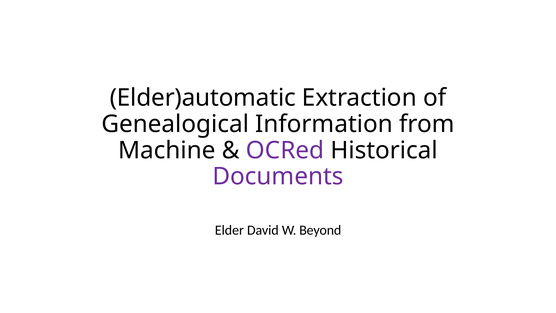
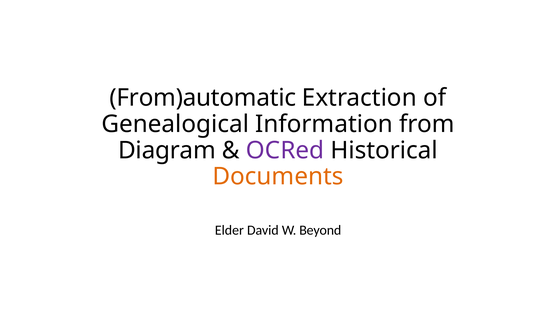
Elder)automatic: Elder)automatic -> From)automatic (203, 98)
Machine: Machine -> Diagram (167, 150)
Documents colour: purple -> orange (278, 176)
